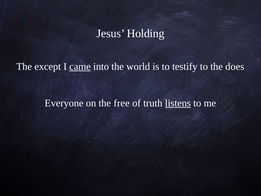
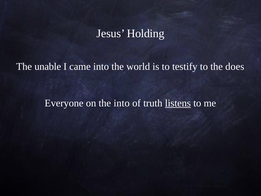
except: except -> unable (48, 66)
came underline: present -> none (80, 66)
the free: free -> into (122, 103)
